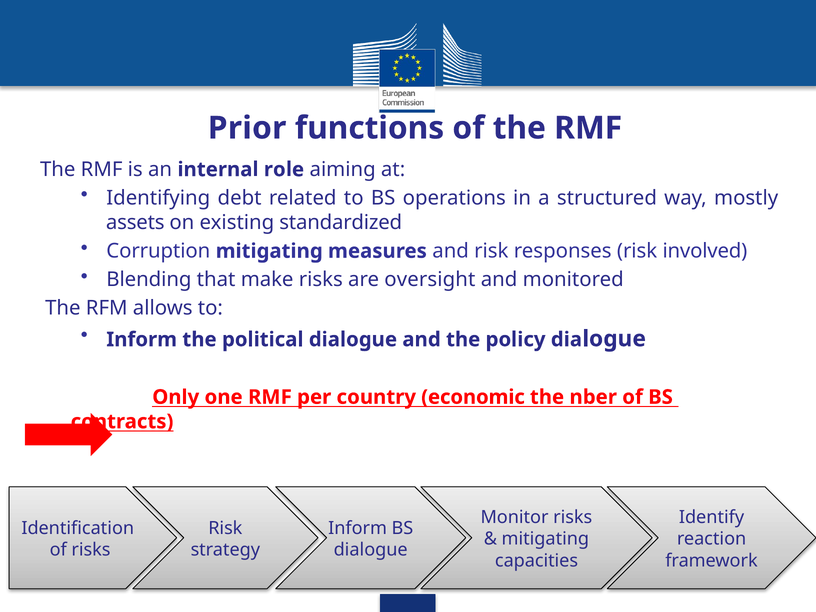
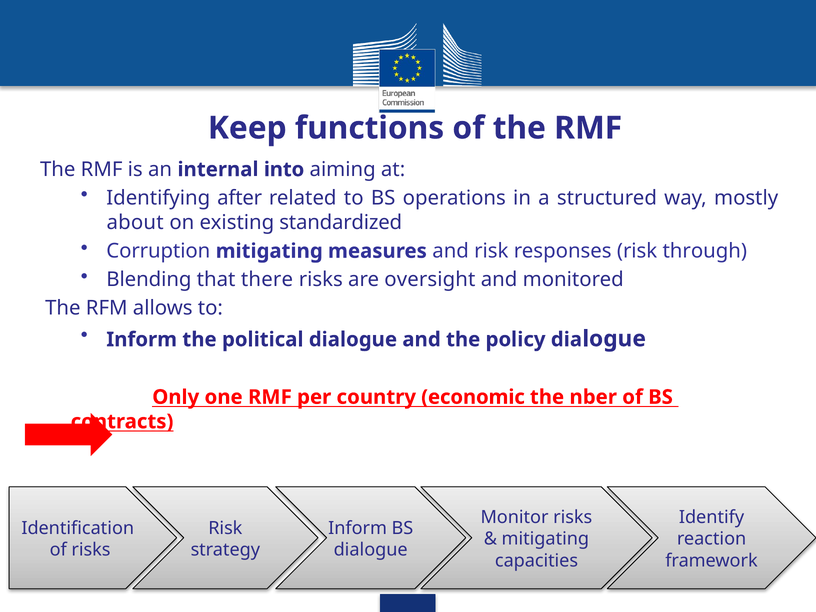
Prior: Prior -> Keep (247, 128)
role: role -> into (284, 170)
debt: debt -> after (240, 198)
assets: assets -> about (135, 223)
involved: involved -> through (705, 251)
make: make -> there (267, 280)
